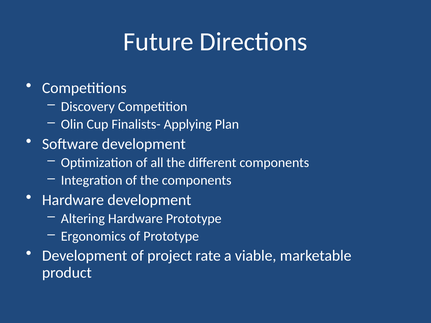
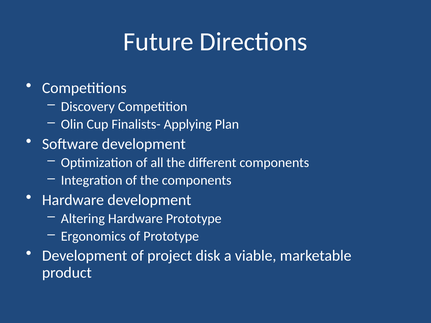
rate: rate -> disk (208, 256)
